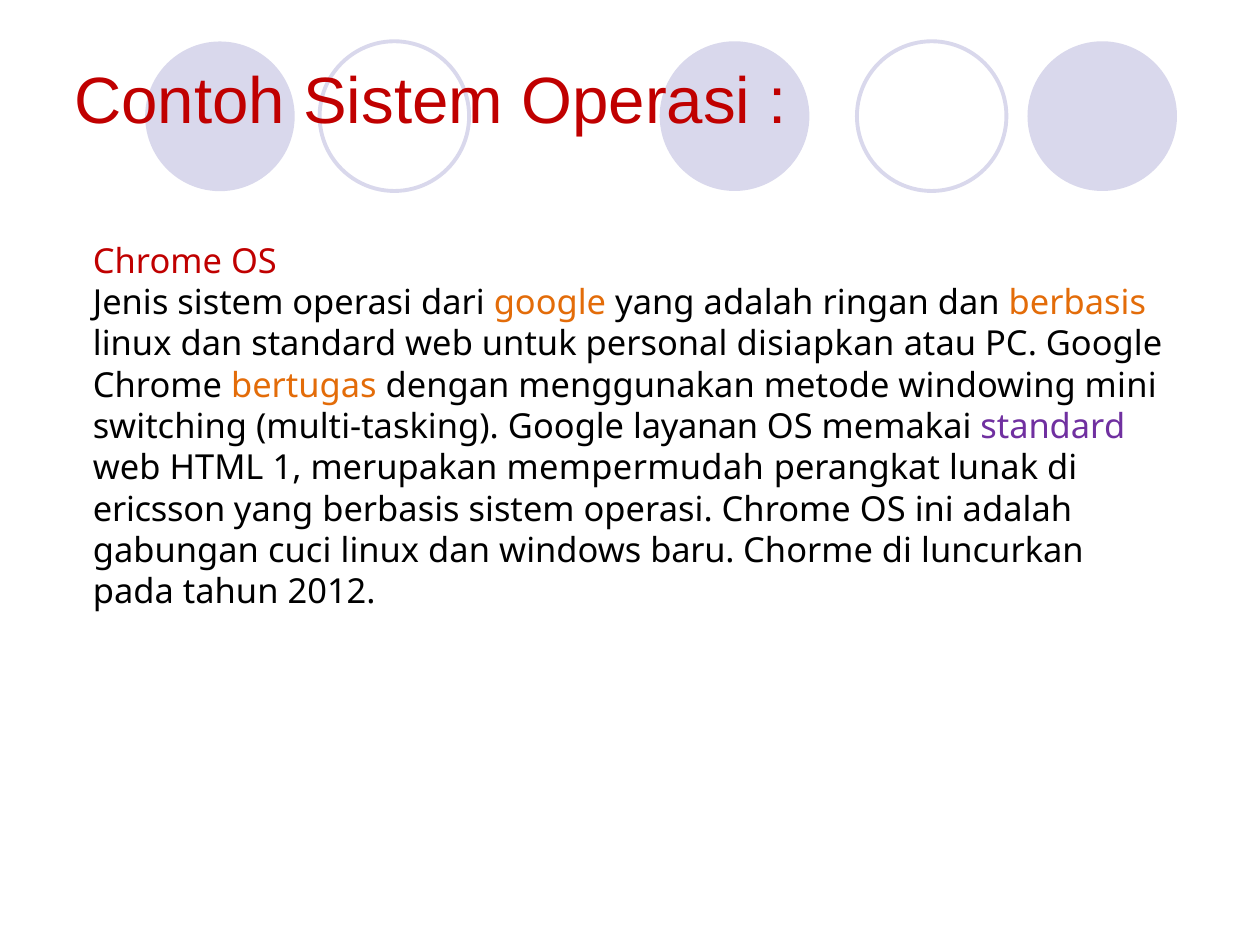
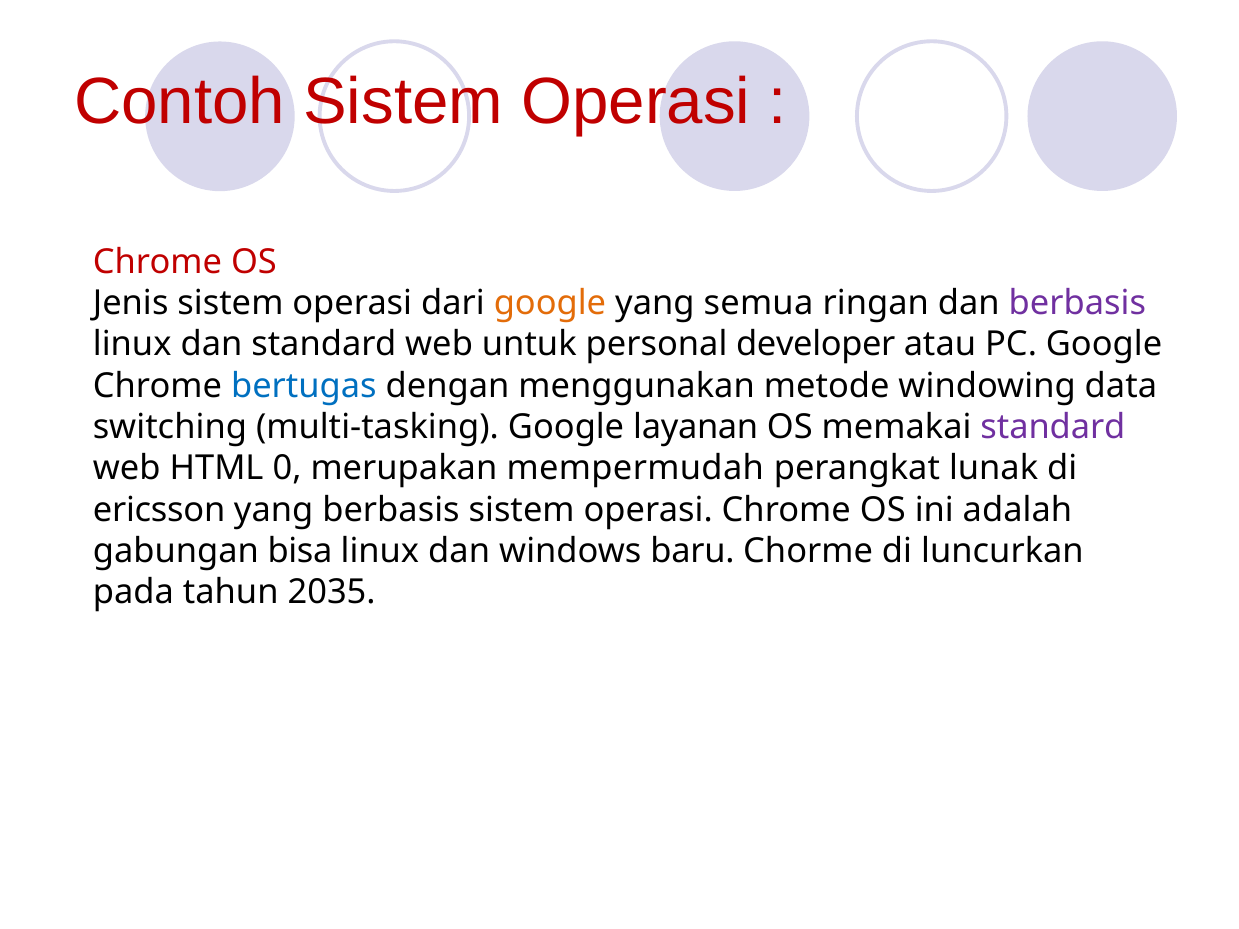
yang adalah: adalah -> semua (758, 303)
berbasis colour: orange -> purple (1077, 303)
disiapkan: disiapkan -> developer (816, 345)
bertugas colour: orange -> blue (304, 386)
mini: mini -> data (1121, 386)
1: 1 -> 0 (287, 468)
cuci: cuci -> bisa (300, 551)
2012: 2012 -> 2035 (332, 592)
